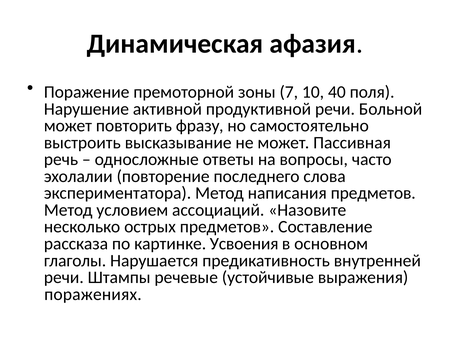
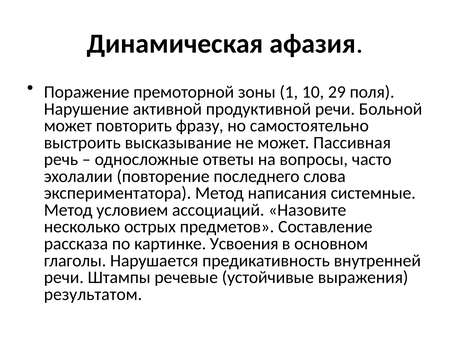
7: 7 -> 1 (289, 92)
40: 40 -> 29 (337, 92)
написания предметов: предметов -> системные (373, 193)
поражениях: поражениях -> результатом (93, 294)
